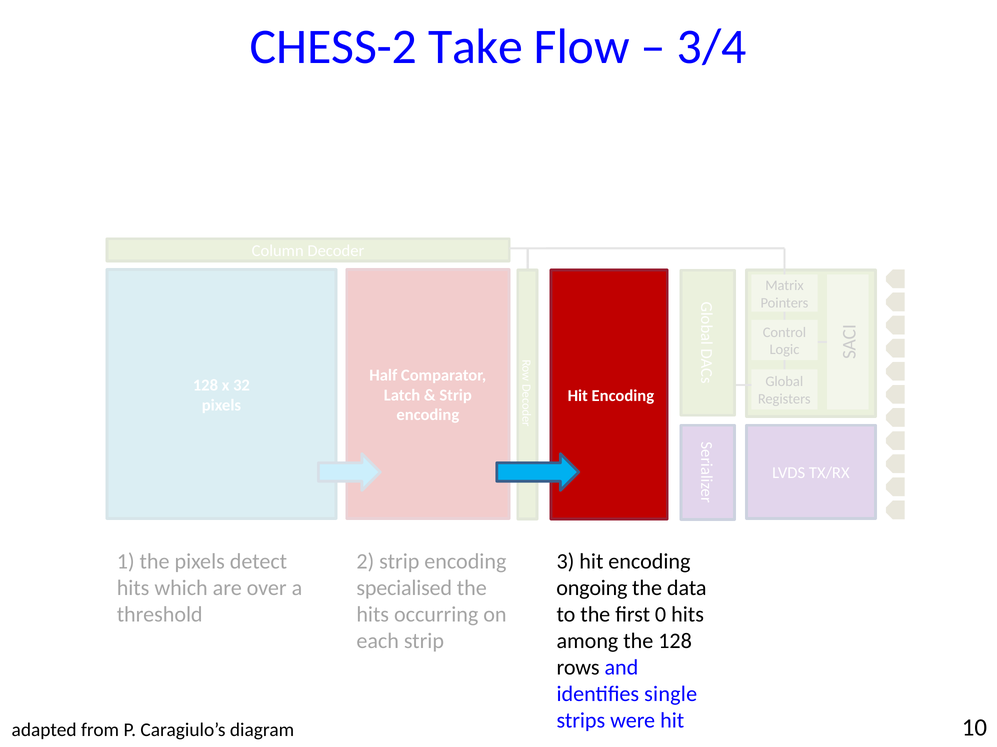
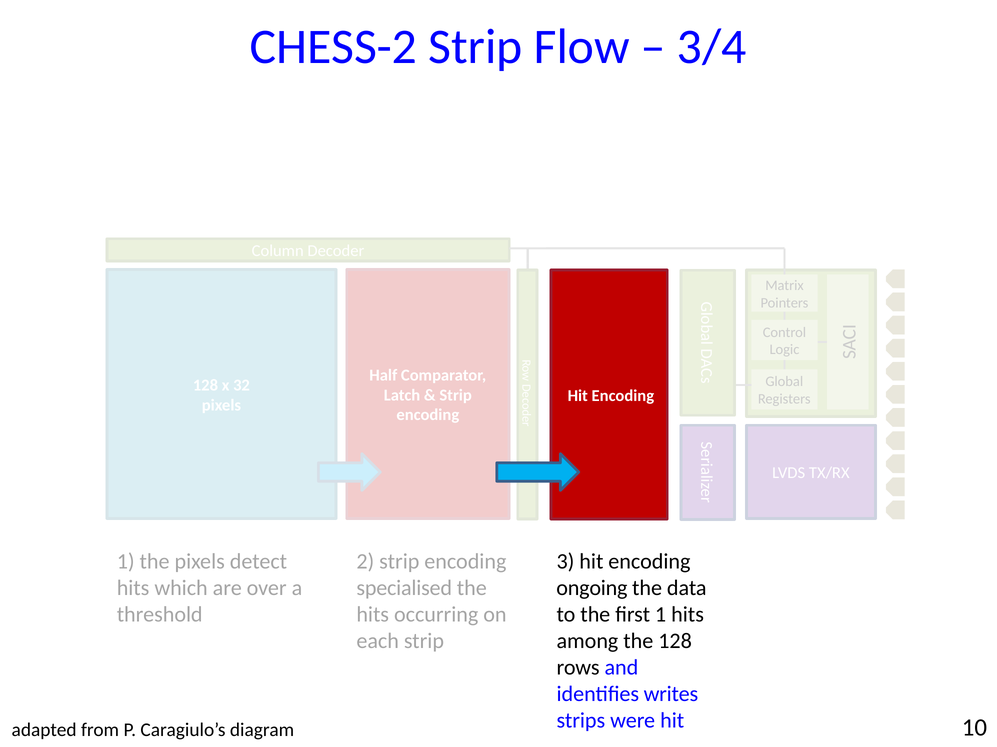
CHESS-2 Take: Take -> Strip (475, 47)
first 0: 0 -> 1 (661, 615)
single: single -> writes (671, 695)
